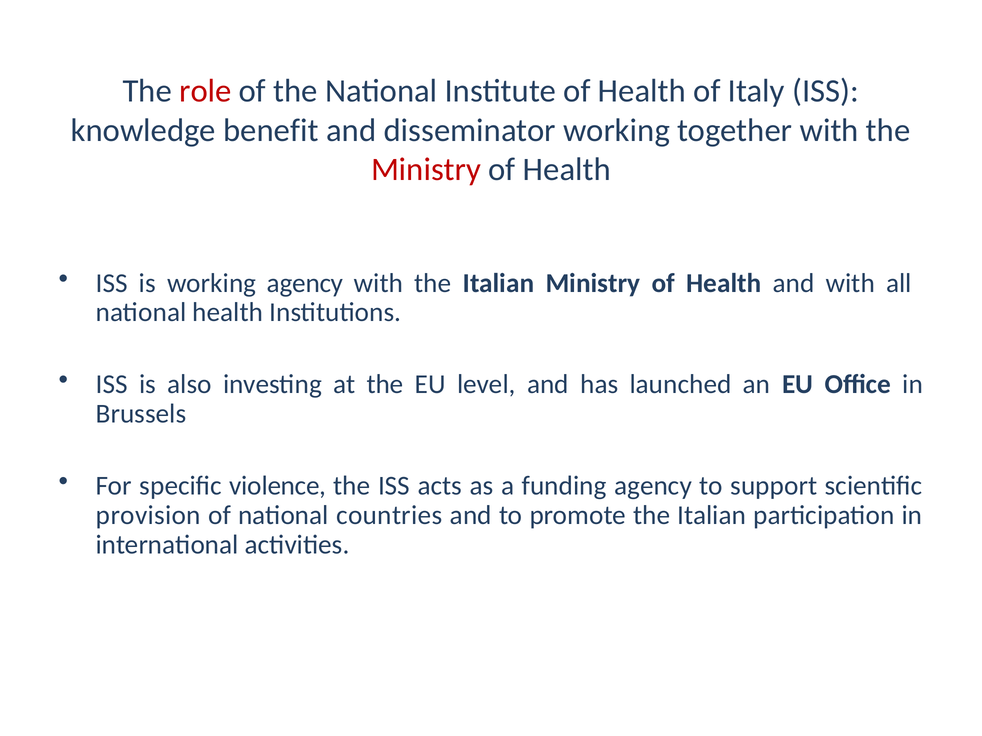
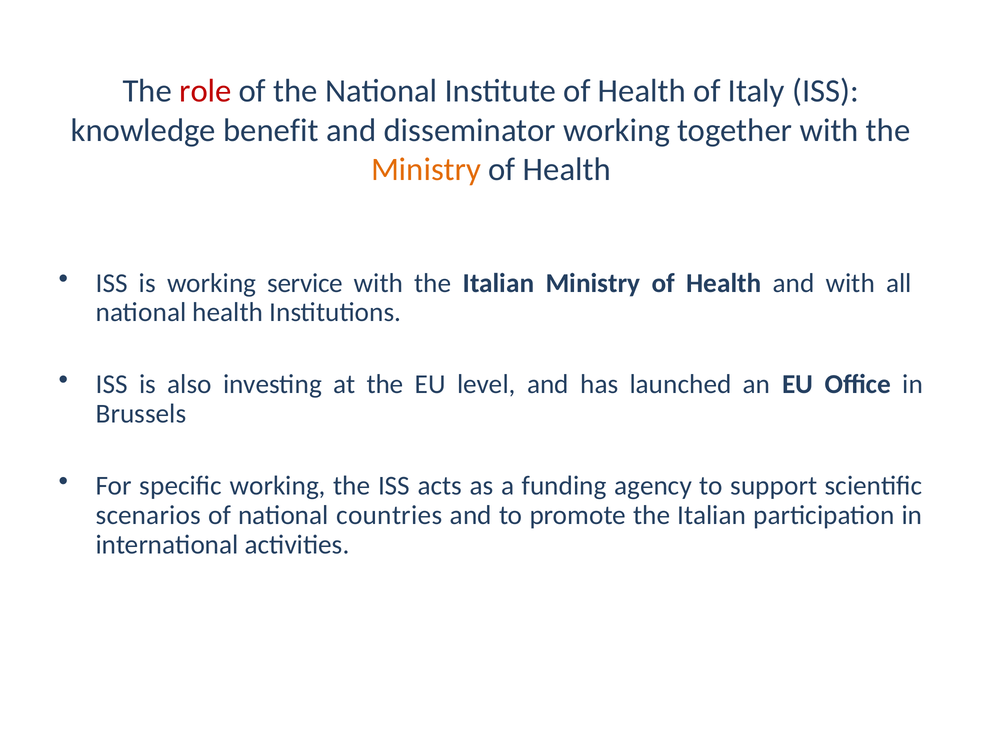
Ministry colour: red -> orange (426, 170)
working agency: agency -> service (305, 283)
specific violence: violence -> working (278, 486)
provision: provision -> scenarios (148, 515)
